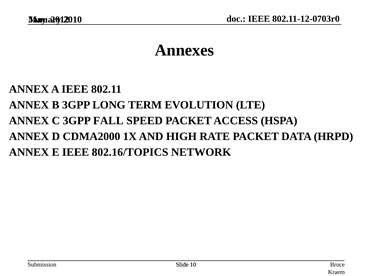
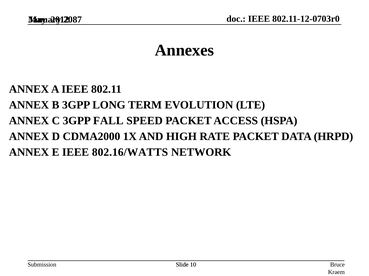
2010: 2010 -> 2087 (73, 20)
802.16/TOPICS: 802.16/TOPICS -> 802.16/WATTS (130, 152)
